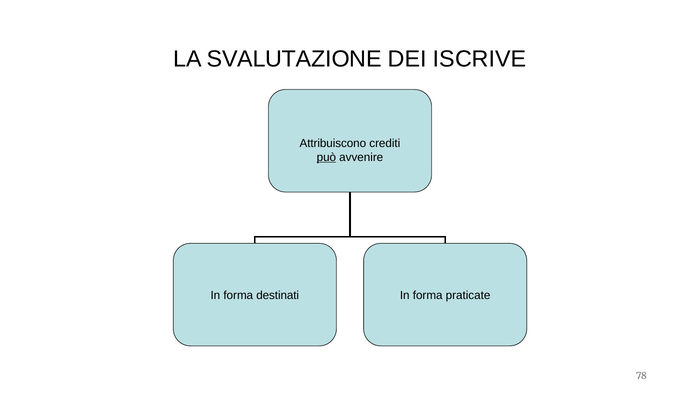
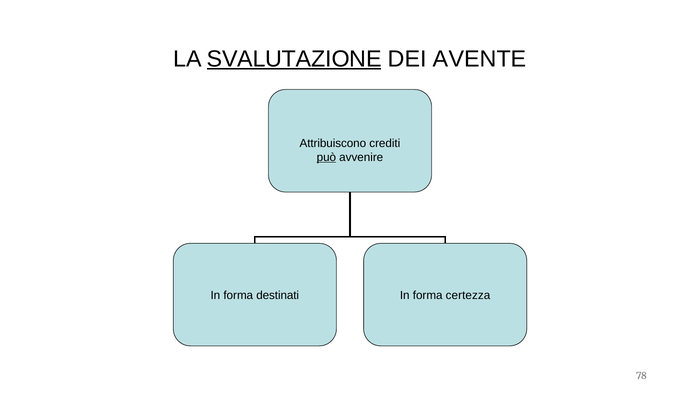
SVALUTAZIONE underline: none -> present (294, 59)
ISCRIVE: ISCRIVE -> AVENTE (480, 59)
praticate: praticate -> certezza (468, 295)
